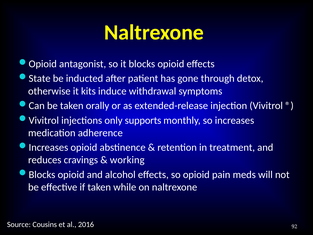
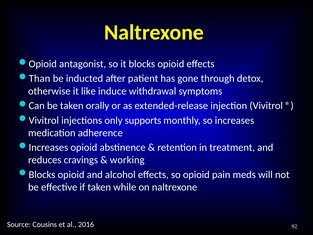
State: State -> Than (40, 78)
kits: kits -> like (88, 91)
